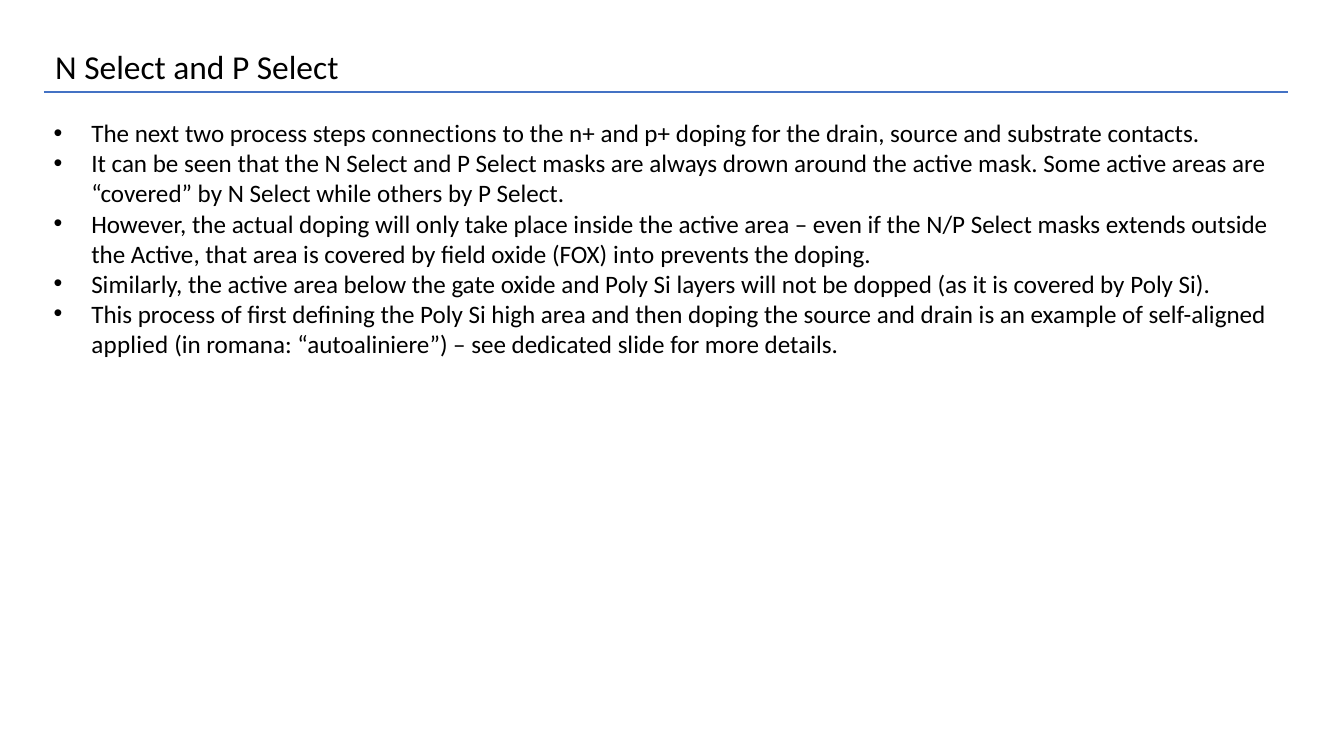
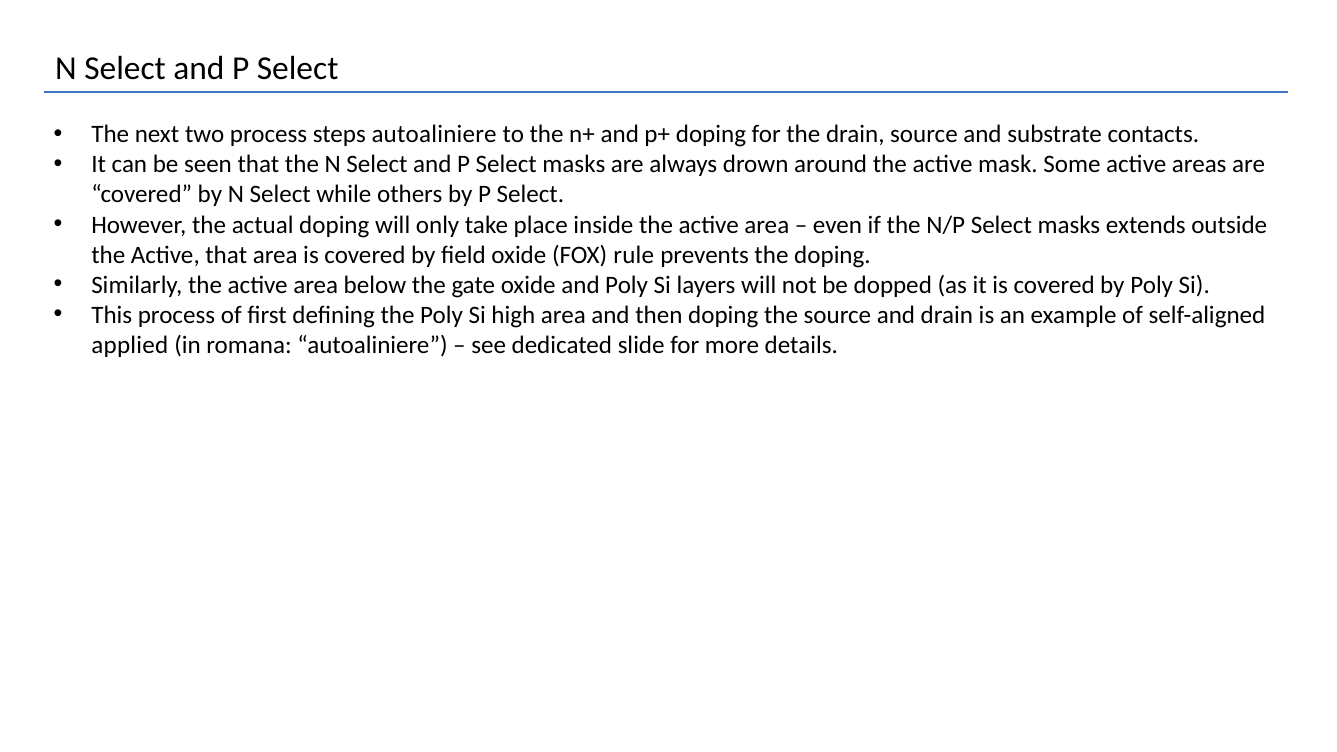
steps connections: connections -> autoaliniere (434, 135)
into: into -> rule (634, 255)
